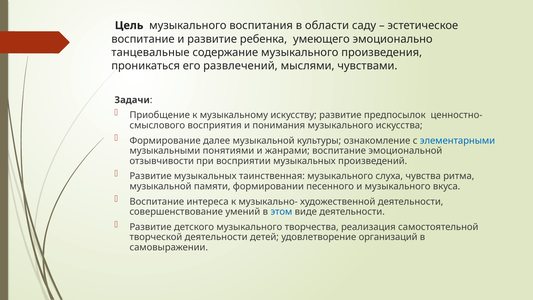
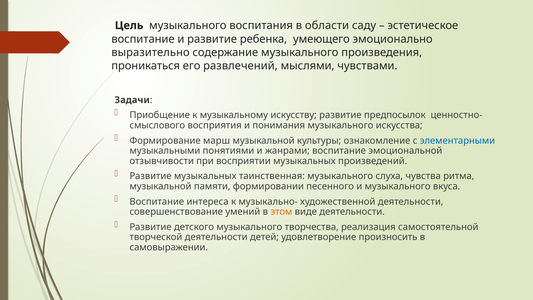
танцевальные: танцевальные -> выразительно (150, 53)
далее: далее -> марш (217, 140)
этом colour: blue -> orange (281, 212)
организаций: организаций -> произносить (388, 237)
